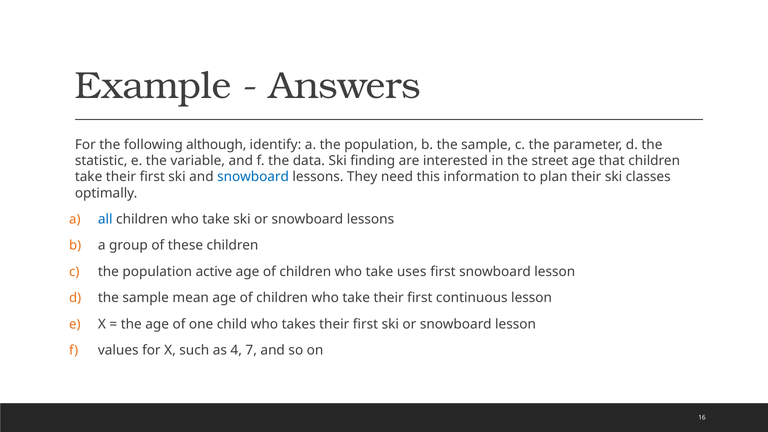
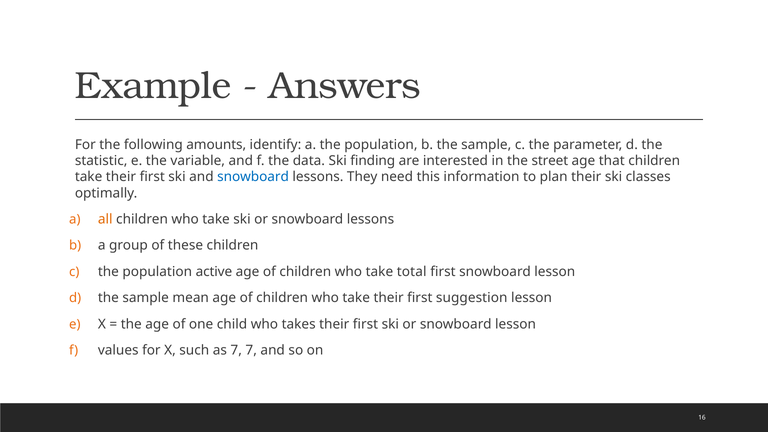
although: although -> amounts (216, 145)
all colour: blue -> orange (105, 219)
uses: uses -> total (412, 272)
continuous: continuous -> suggestion (472, 298)
as 4: 4 -> 7 (236, 350)
